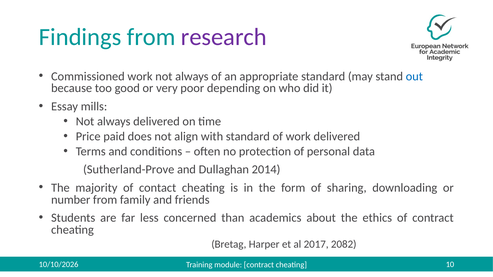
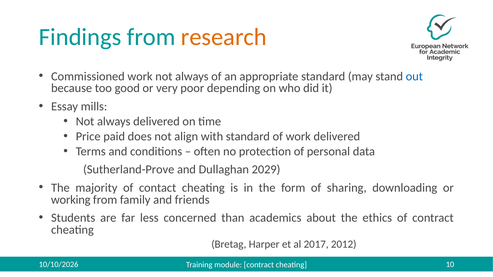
research colour: purple -> orange (224, 37)
2014: 2014 -> 2029 (266, 170)
number: number -> working (71, 200)
2082: 2082 -> 2012 (344, 244)
